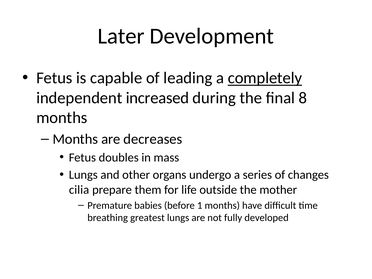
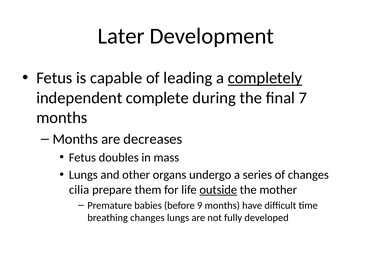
increased: increased -> complete (157, 98)
8: 8 -> 7 (303, 98)
outside underline: none -> present (218, 190)
1: 1 -> 9 (200, 205)
breathing greatest: greatest -> changes (147, 218)
